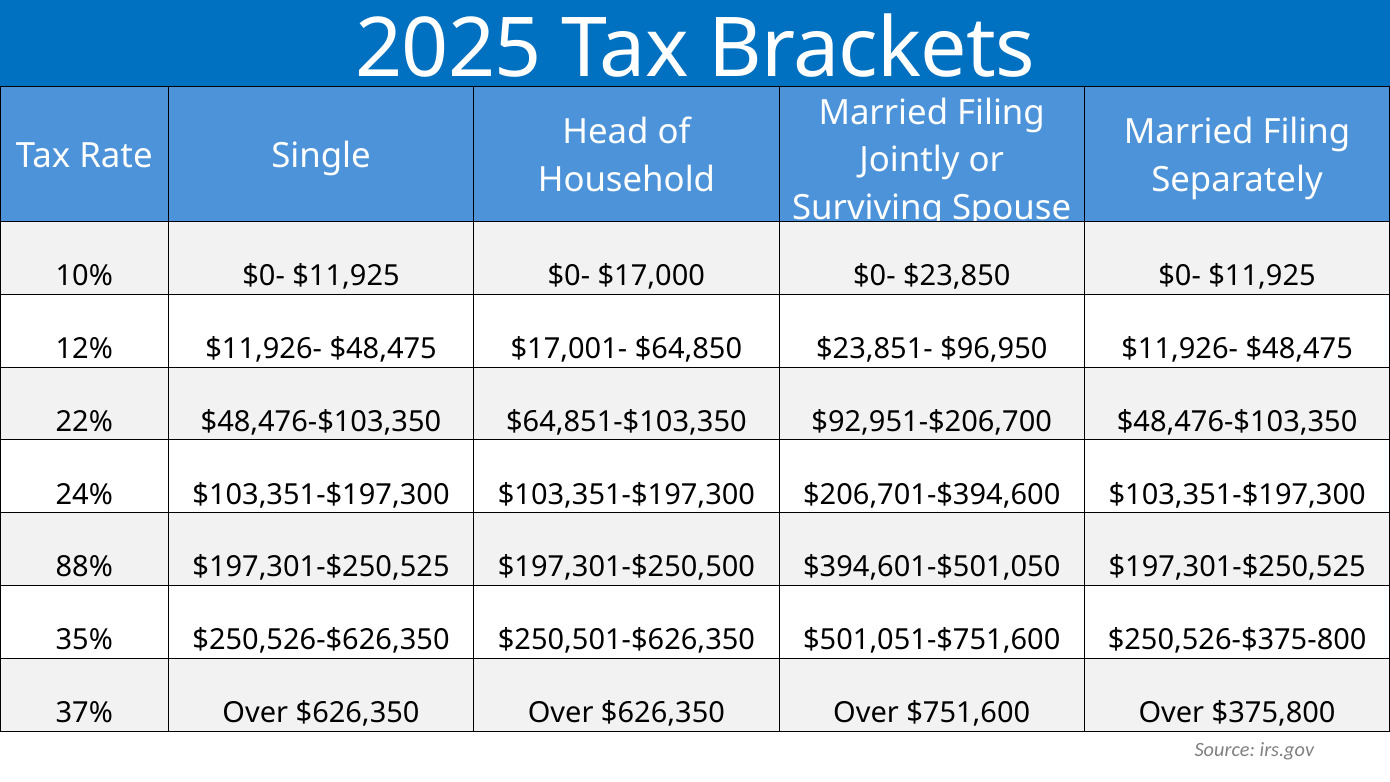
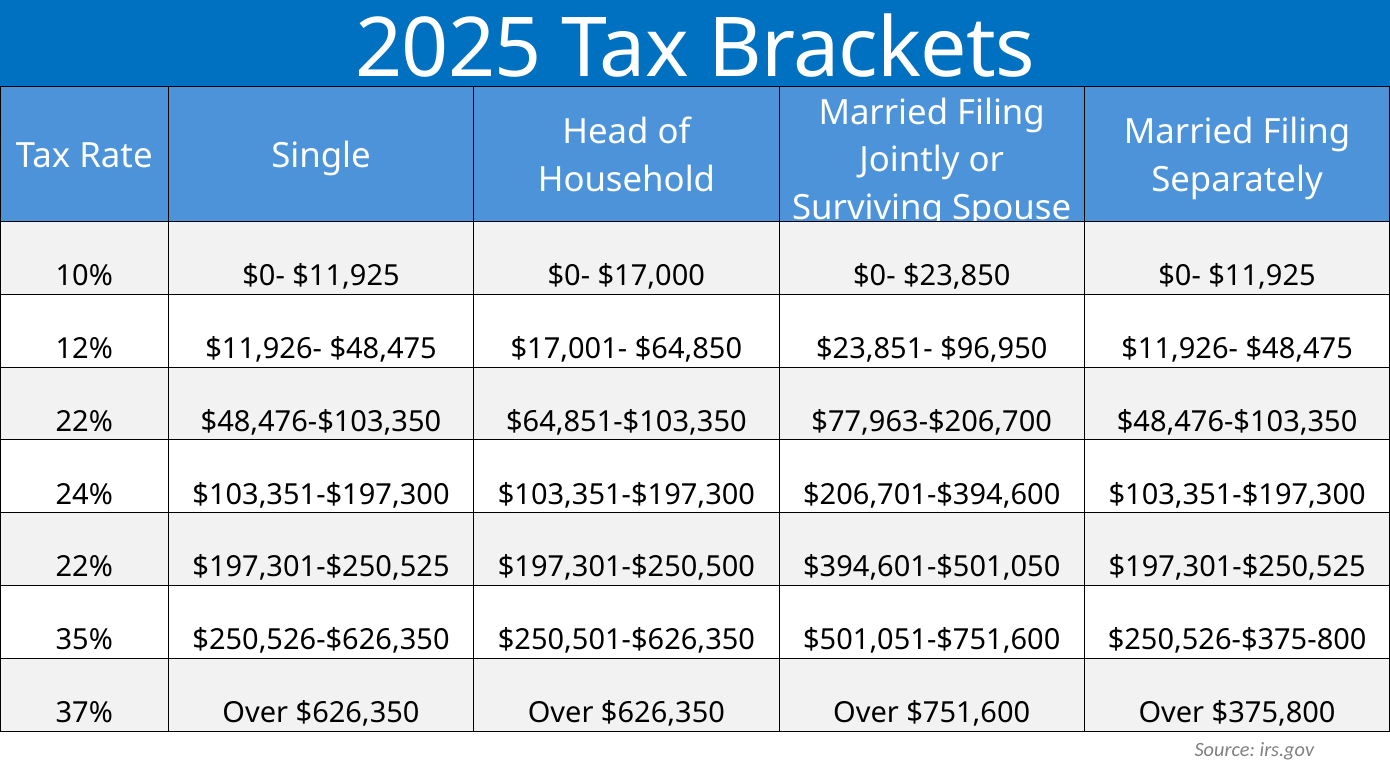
$92,951-$206,700: $92,951-$206,700 -> $77,963-$206,700 (932, 422)
88%: 88% -> 22% (84, 567)
